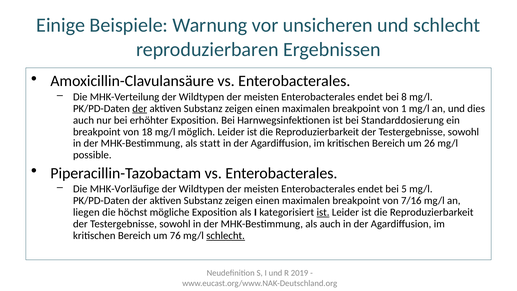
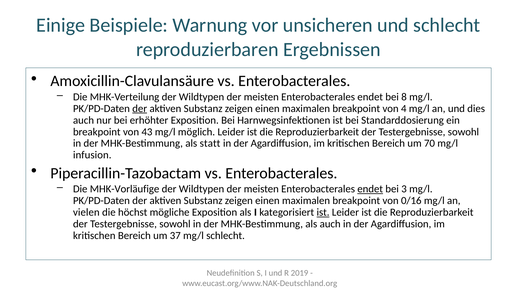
1: 1 -> 4 (404, 108)
18: 18 -> 43 (147, 132)
26: 26 -> 70 (429, 143)
possible: possible -> infusion (92, 155)
endet underline: none -> present (370, 189)
5: 5 -> 3 (404, 189)
7/16: 7/16 -> 0/16 (411, 200)
liegen: liegen -> vielen (86, 212)
76: 76 -> 37 (175, 235)
schlecht underline: present -> none (226, 235)
